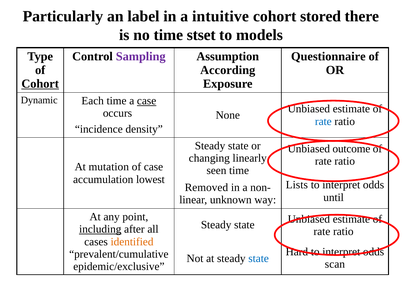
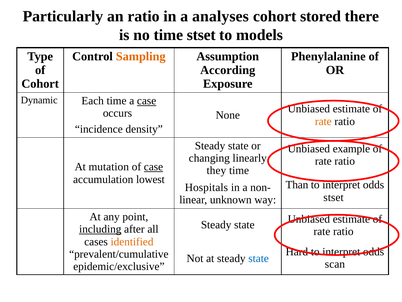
an label: label -> ratio (143, 16)
intuitive: intuitive -> analyses (220, 16)
Sampling colour: purple -> orange (141, 56)
Questionnaire: Questionnaire -> Phenylalanine (328, 56)
Cohort underline: present -> none (40, 84)
rate colour: blue -> orange (323, 121)
outcome: outcome -> example (351, 149)
case underline: none -> present (154, 167)
seen: seen -> they (216, 170)
Lists: Lists -> Than (297, 185)
Removed: Removed -> Hospitals (206, 187)
until: until -> stset (334, 197)
